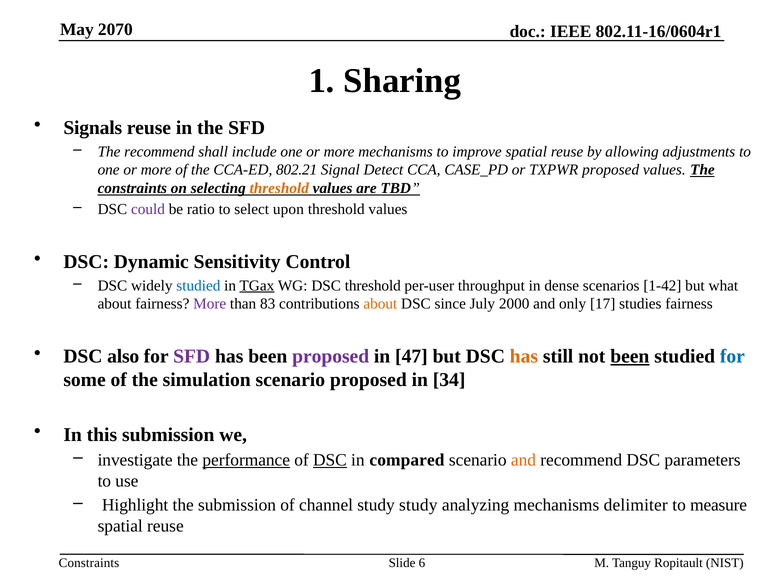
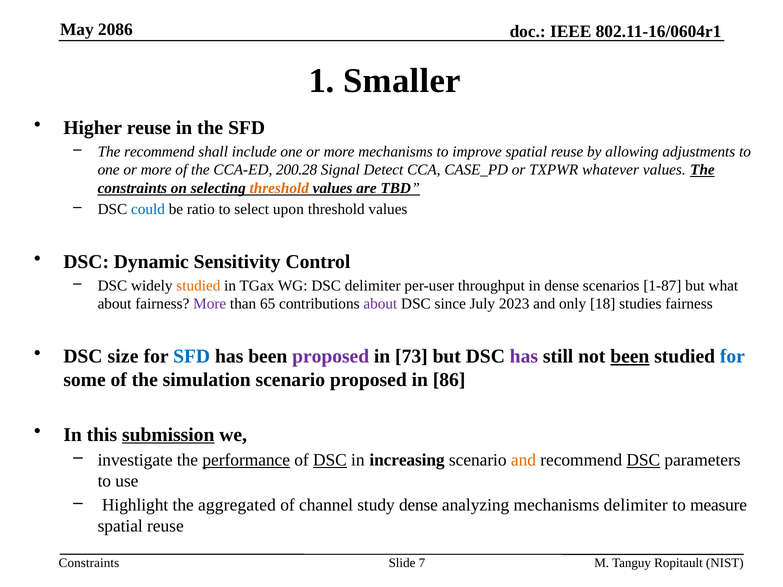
2070: 2070 -> 2086 (115, 29)
Sharing: Sharing -> Smaller (402, 81)
Signals: Signals -> Higher (93, 128)
802.21: 802.21 -> 200.28 (297, 170)
TXPWR proposed: proposed -> whatever (611, 170)
could colour: purple -> blue (148, 209)
studied colour: blue -> orange (198, 286)
TGax underline: present -> none (257, 286)
DSC threshold: threshold -> delimiter (373, 286)
1-42: 1-42 -> 1-87 (662, 286)
83: 83 -> 65 (268, 304)
about colour: orange -> purple (380, 304)
2000: 2000 -> 2023 (514, 304)
17: 17 -> 18 (603, 304)
also: also -> size (123, 356)
SFD colour: purple -> blue (192, 356)
47: 47 -> 73 (411, 356)
has colour: orange -> purple (524, 356)
34: 34 -> 86 (449, 380)
submission underline: none -> present (168, 435)
compared: compared -> increasing (407, 460)
DSC underline: none -> present (643, 460)
the submission: submission -> aggregated (237, 505)
study study: study -> dense (418, 505)
6: 6 -> 7 (422, 563)
